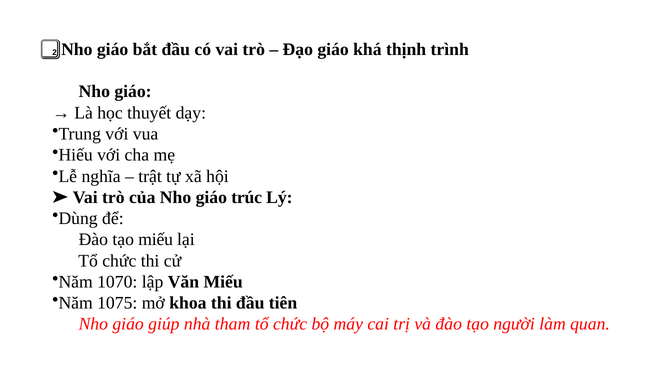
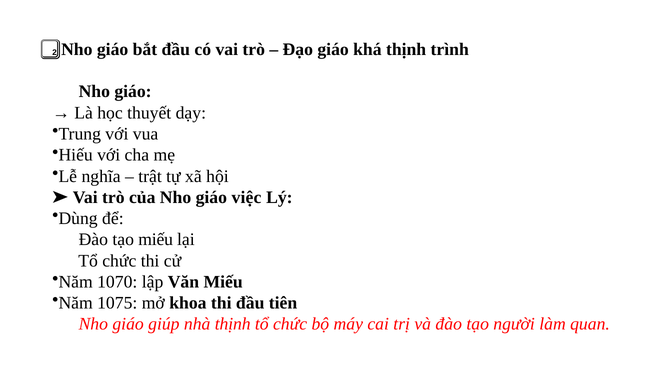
trúc: trúc -> việc (246, 197)
nhà tham: tham -> thịnh (233, 324)
